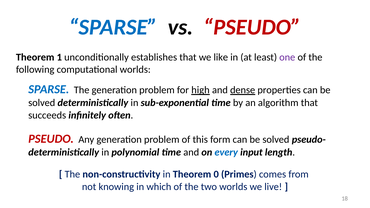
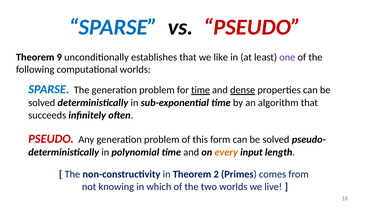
1: 1 -> 9 (59, 57)
for high: high -> time (201, 90)
every colour: blue -> orange (226, 152)
0: 0 -> 2 (216, 174)
